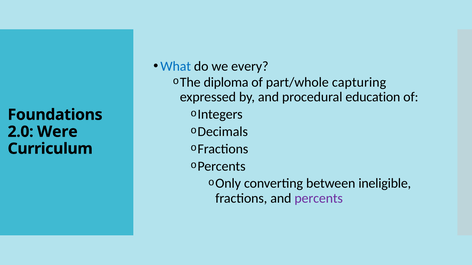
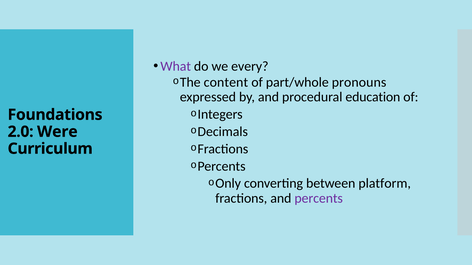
What colour: blue -> purple (176, 66)
diploma: diploma -> content (226, 82)
capturing: capturing -> pronouns (359, 82)
ineligible: ineligible -> platform (385, 184)
